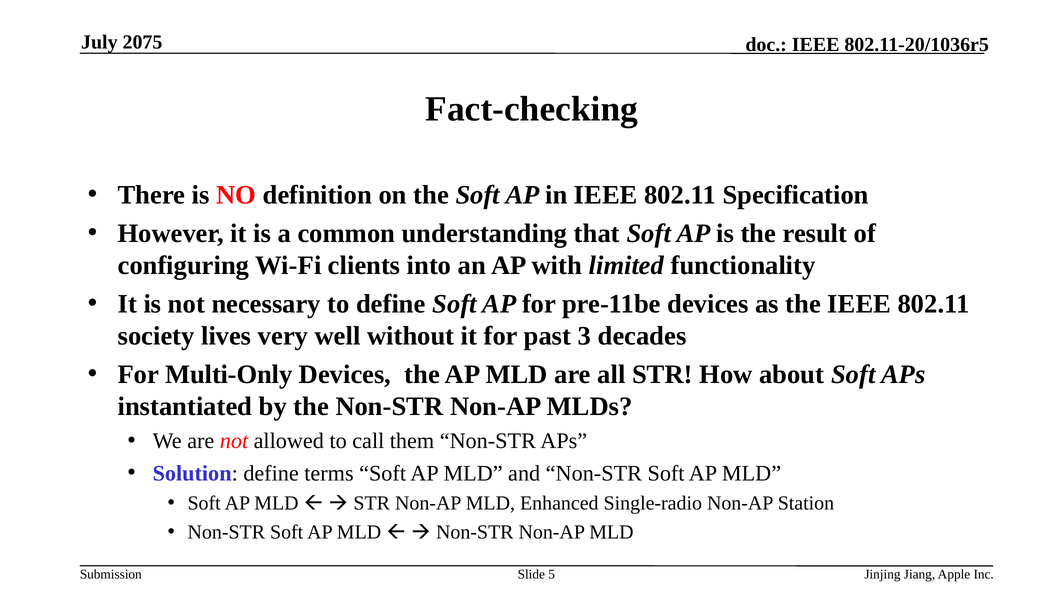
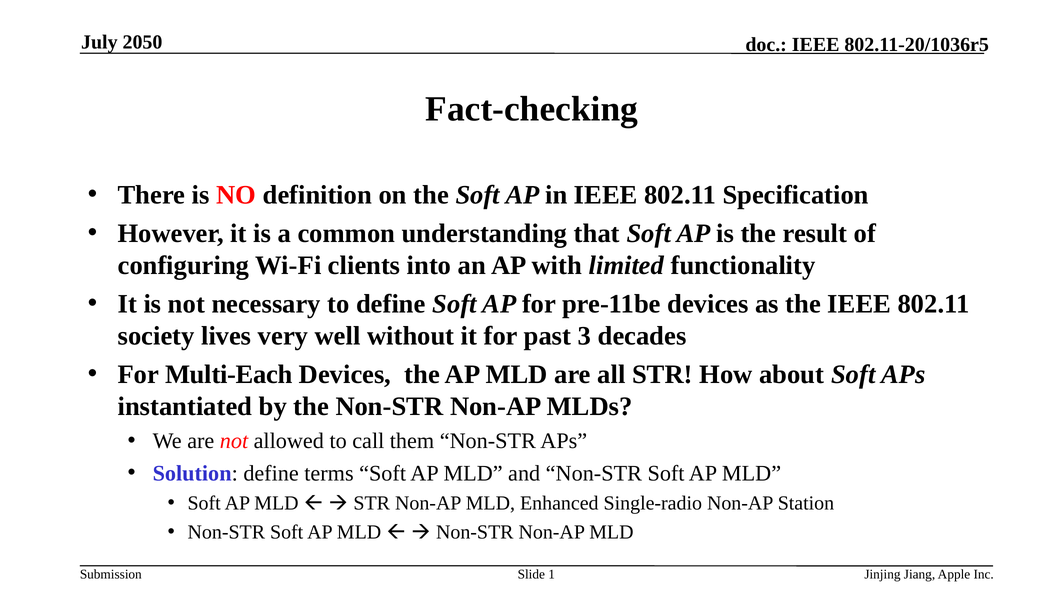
2075: 2075 -> 2050 (142, 42)
Multi-Only: Multi-Only -> Multi-Each (229, 374)
5: 5 -> 1 (552, 574)
